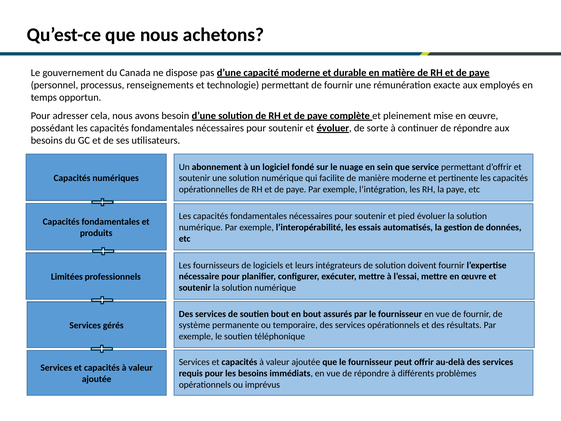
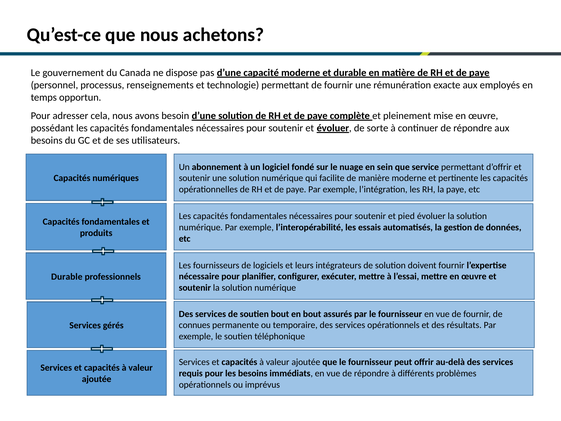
Limitées: Limitées -> Durable (67, 277)
système: système -> connues (195, 325)
